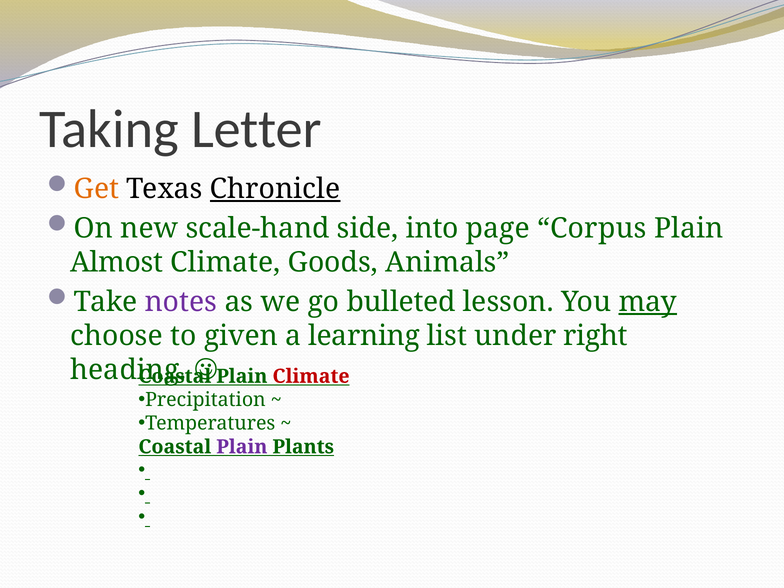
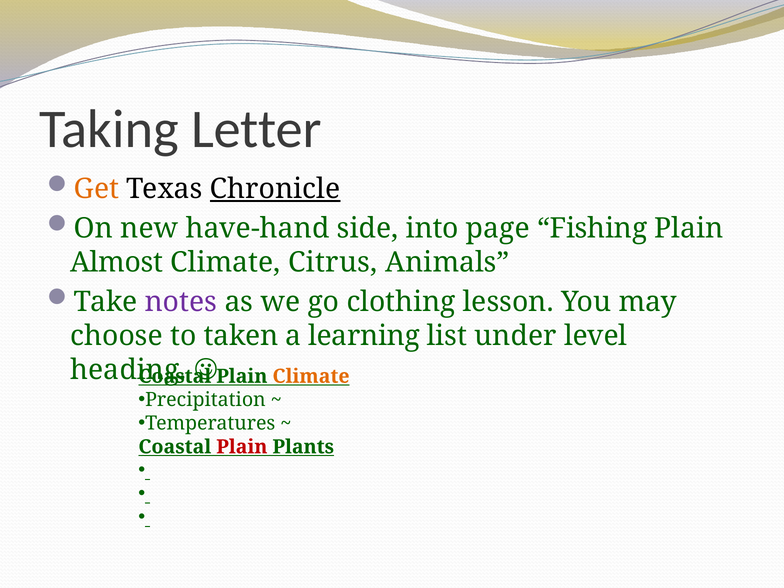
scale-hand: scale-hand -> have-hand (257, 228)
Corpus: Corpus -> Fishing (592, 228)
Goods: Goods -> Citrus (333, 262)
bulleted: bulleted -> clothing (401, 302)
may underline: present -> none (648, 302)
given: given -> taken (241, 336)
right: right -> level (596, 336)
Climate colour: red -> orange (311, 376)
Plain colour: purple -> red (242, 447)
